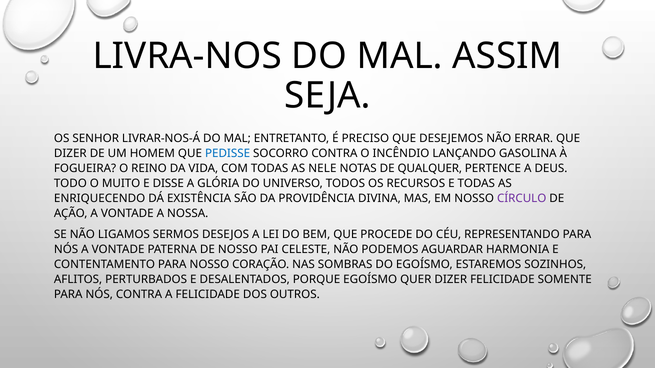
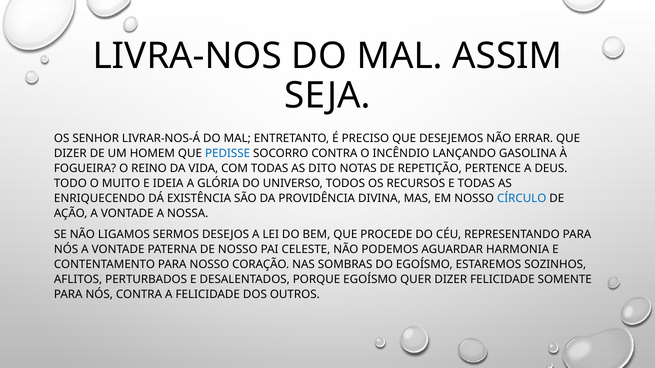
NELE: NELE -> DITO (322, 169)
QUALQUER: QUALQUER -> REPETIÇÃO (430, 169)
DISSE: DISSE -> IDEIA (168, 184)
CÍRCULO colour: purple -> blue (522, 199)
